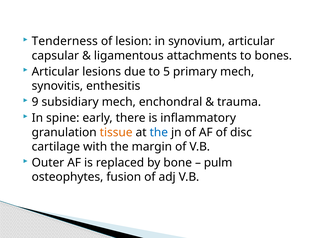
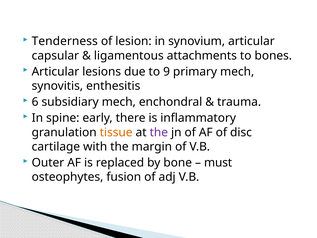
5: 5 -> 9 (167, 72)
9: 9 -> 6 (35, 102)
the colour: blue -> purple (159, 132)
pulm: pulm -> must (218, 163)
